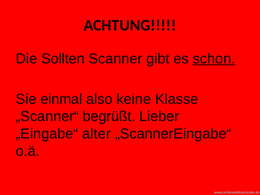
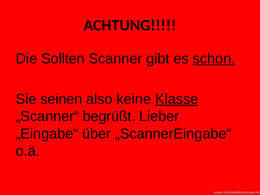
einmal: einmal -> seinen (61, 99)
Klasse underline: none -> present (177, 99)
alter: alter -> über (97, 134)
